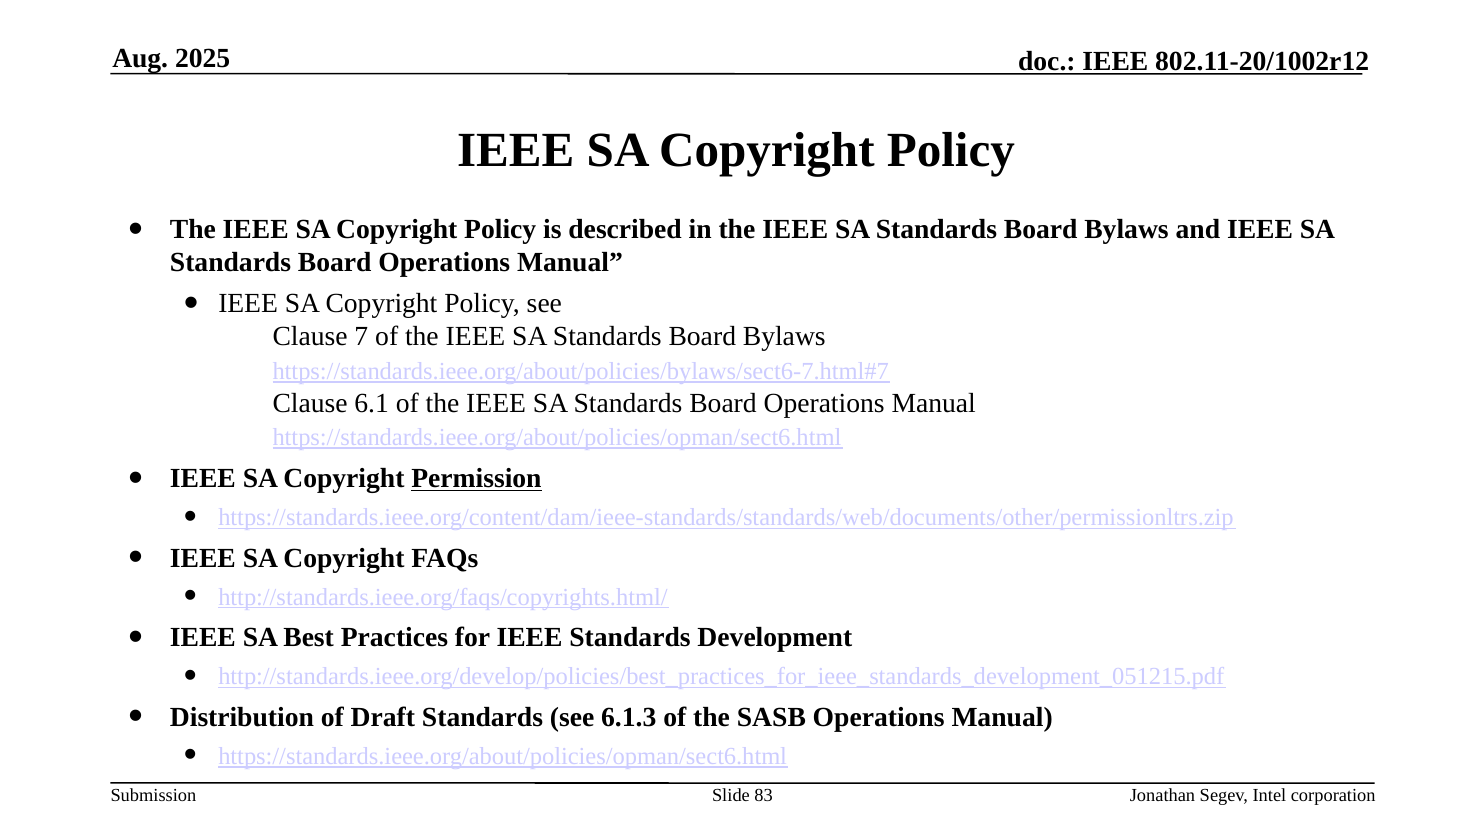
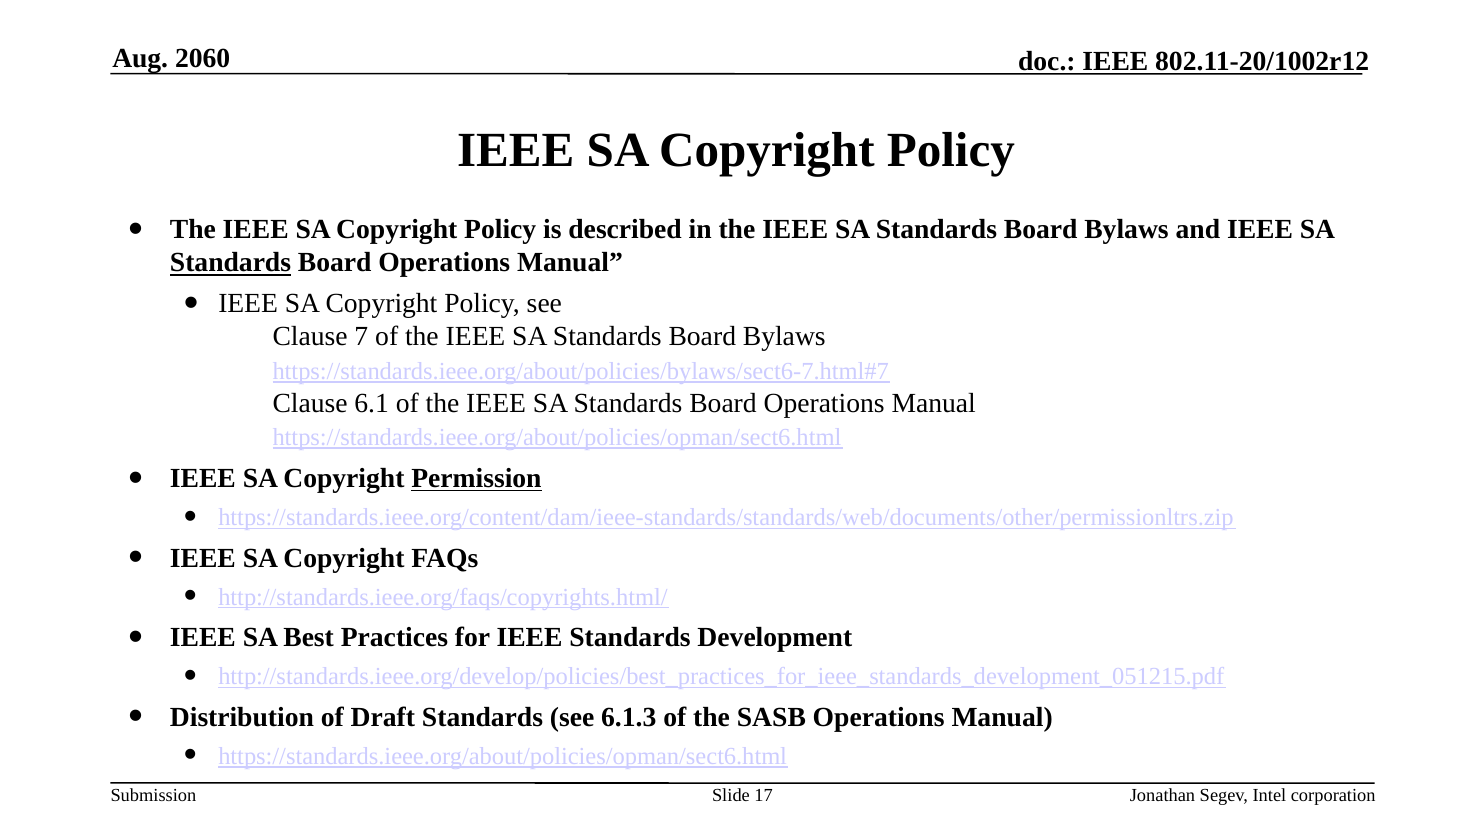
2025: 2025 -> 2060 (203, 59)
Standards underline: none -> present (231, 263)
83: 83 -> 17 (764, 795)
